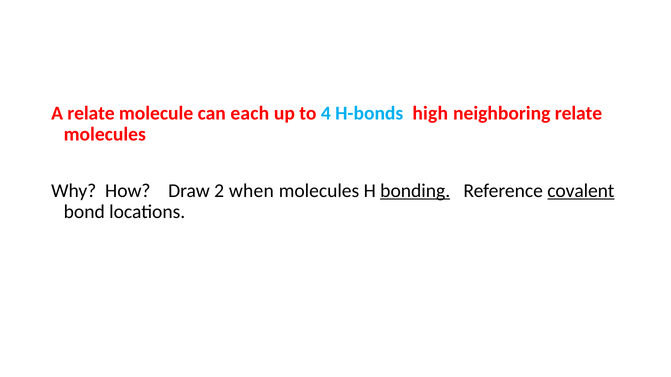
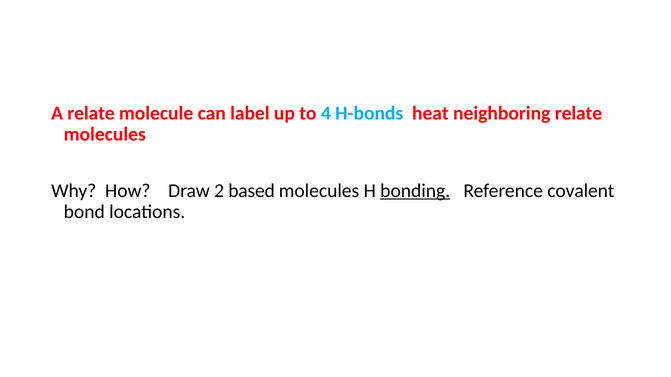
each: each -> label (250, 113)
high: high -> heat (430, 113)
when: when -> based (252, 191)
covalent underline: present -> none (581, 191)
